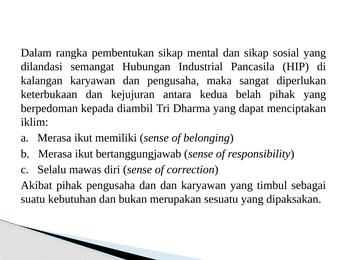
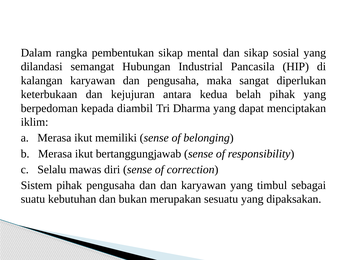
Akibat: Akibat -> Sistem (36, 185)
